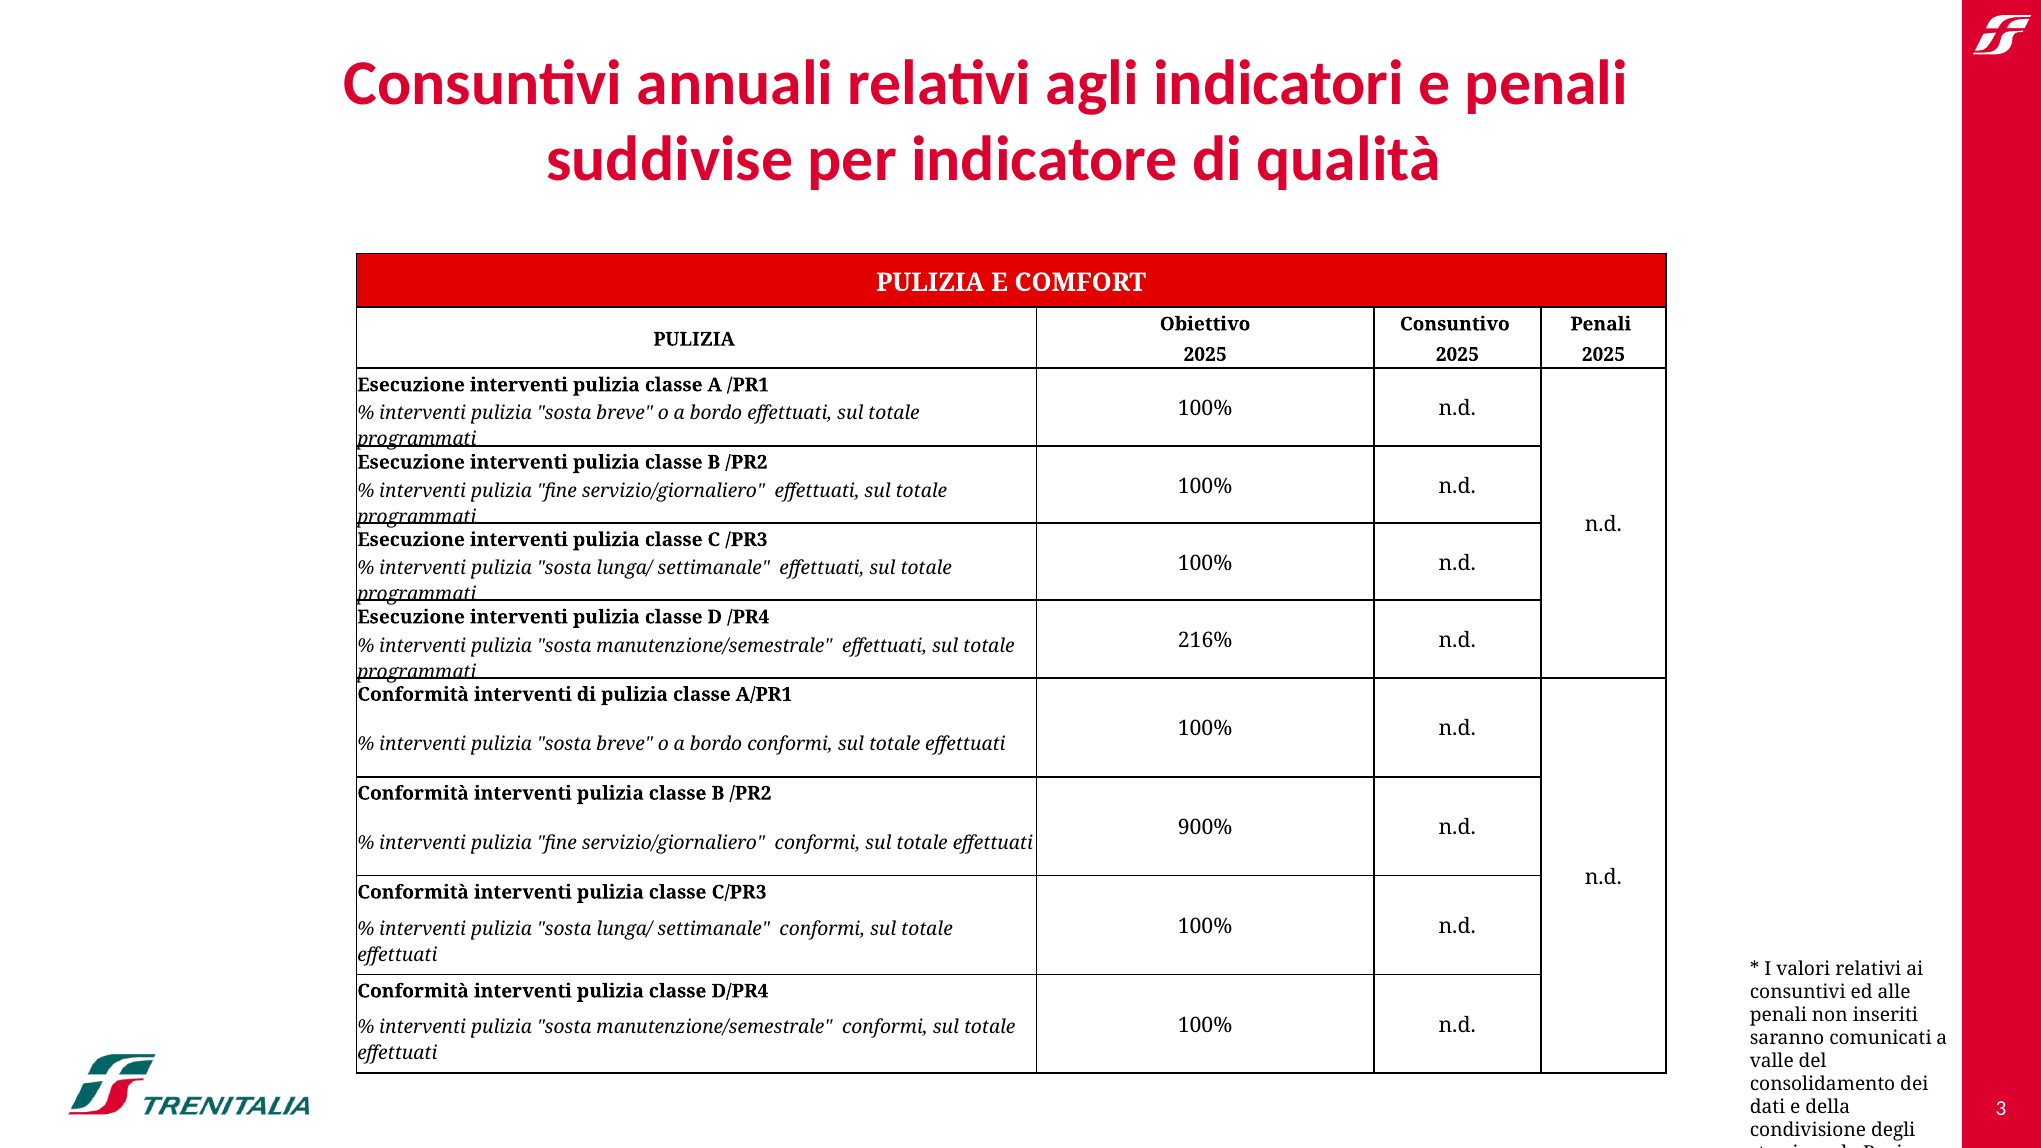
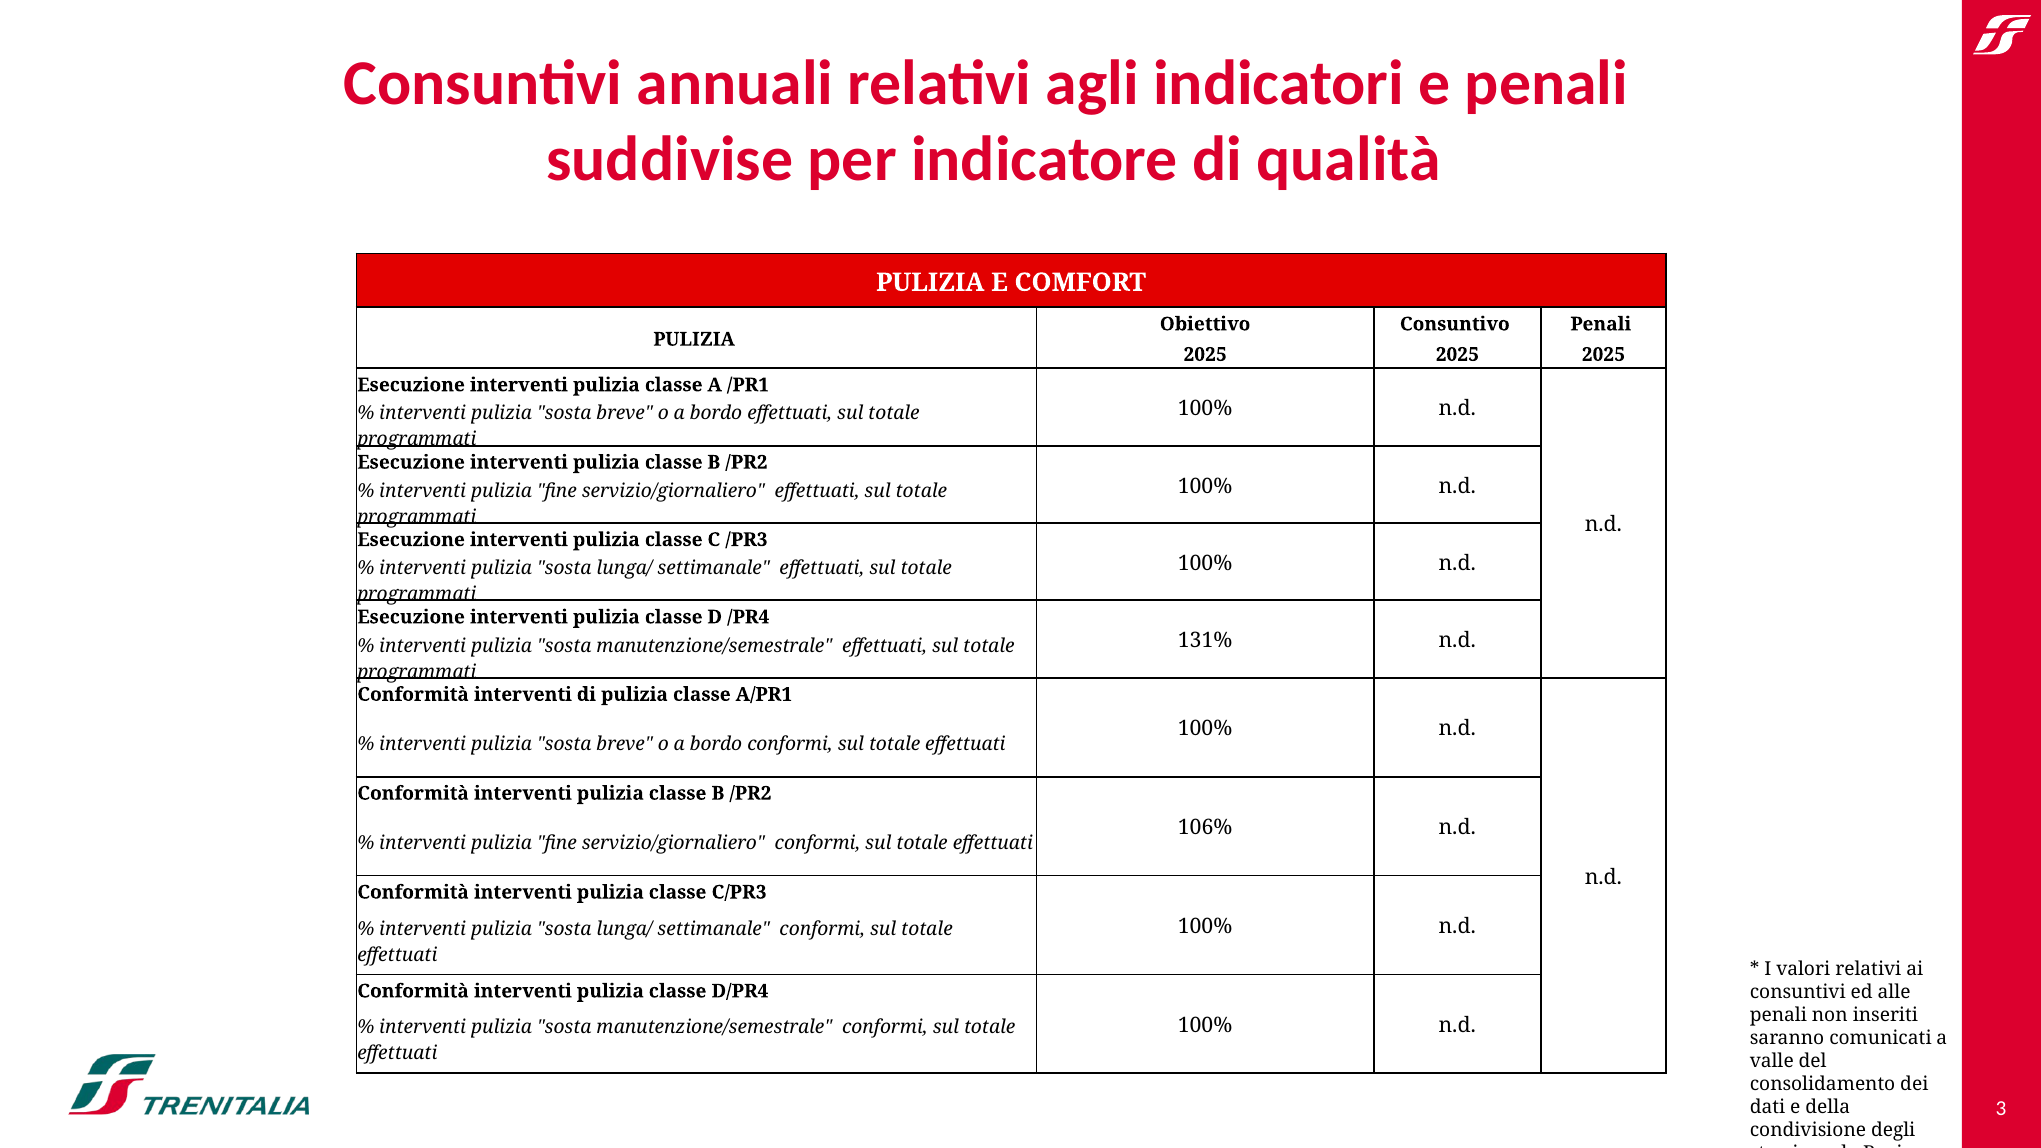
216%: 216% -> 131% (1205, 641)
900%: 900% -> 106% (1205, 828)
